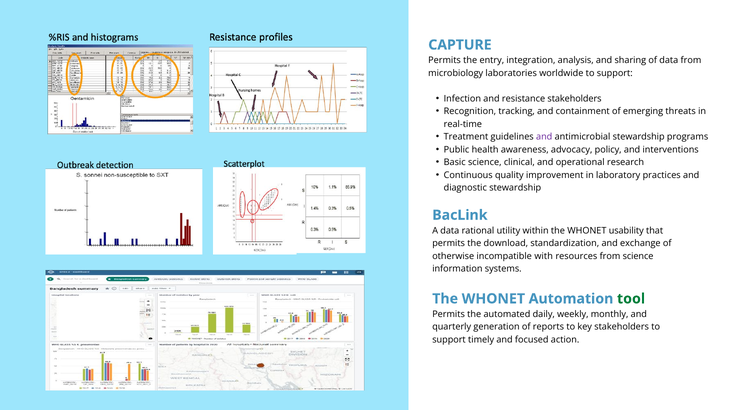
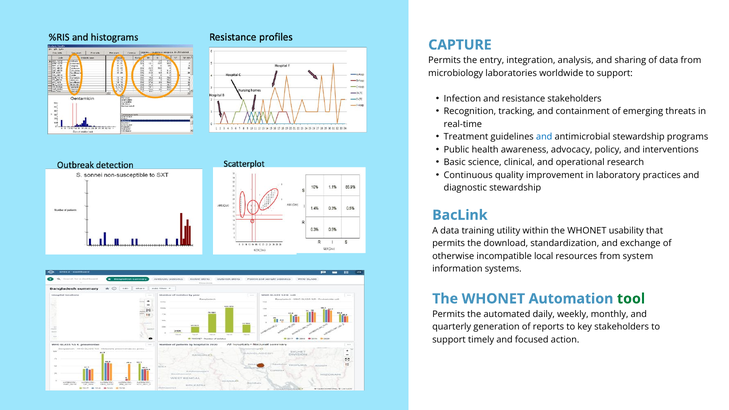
and colour: purple -> blue (544, 137)
rational: rational -> training (478, 231)
with: with -> local (544, 256)
from science: science -> system (638, 256)
